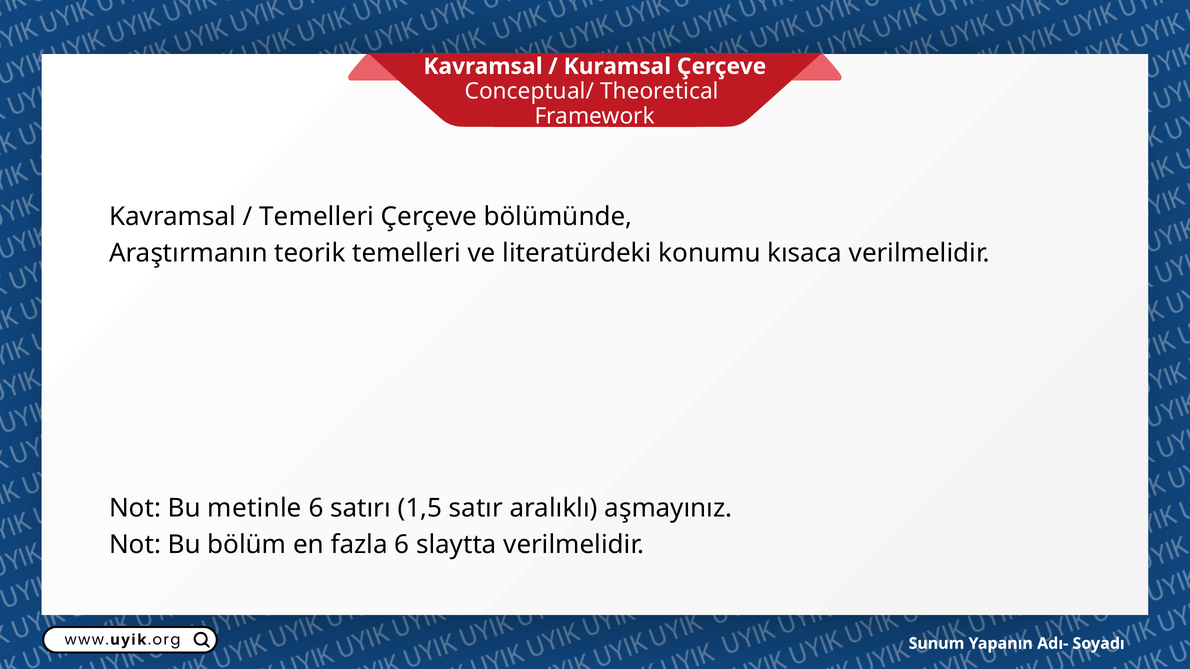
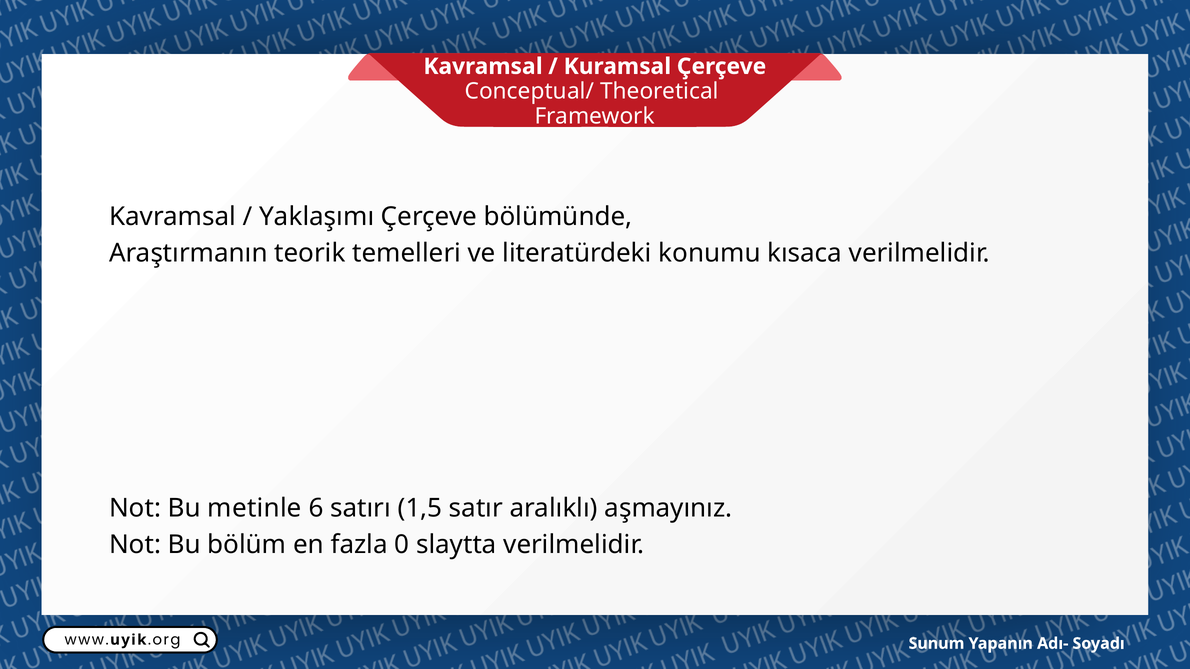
Temelleri: Temelleri -> Yaklaşımı (317, 217)
fazla 6: 6 -> 0 (402, 545)
